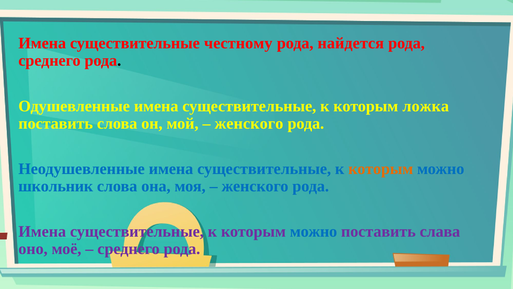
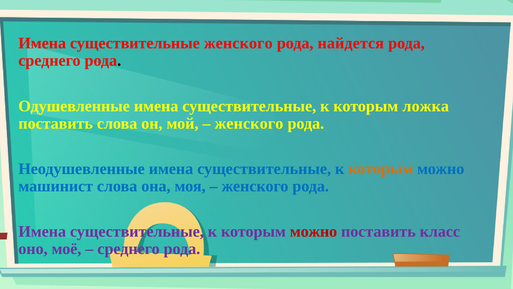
существительные честному: честному -> женского (238, 43)
школьник: школьник -> машинист (56, 186)
можно colour: blue -> red (314, 231)
слава: слава -> класс (440, 231)
